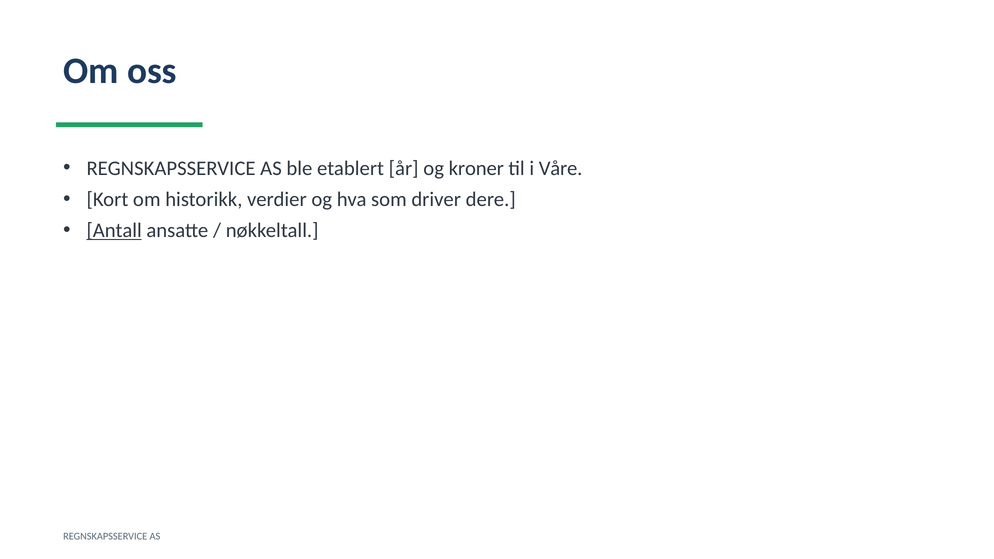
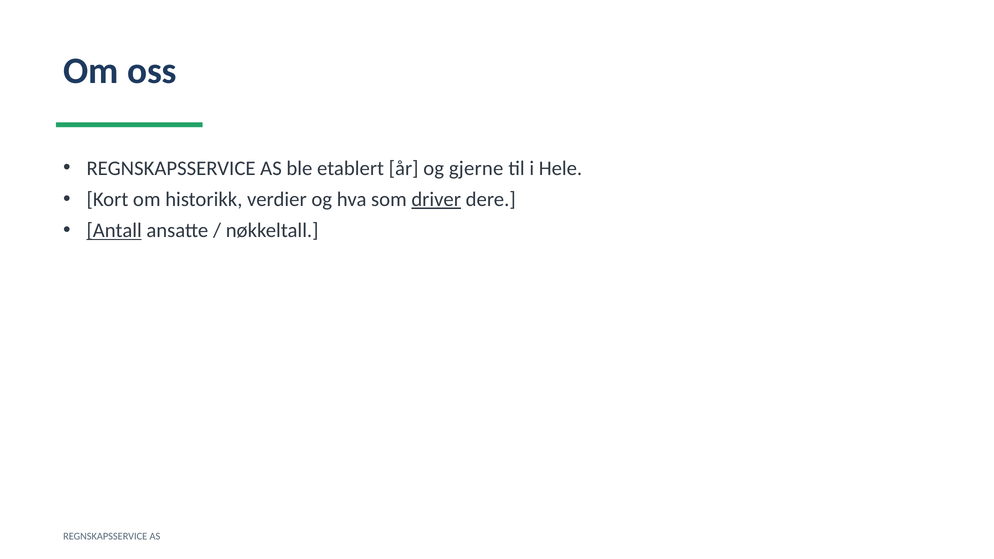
kroner: kroner -> gjerne (476, 168)
Våre: Våre -> Hele (560, 168)
driver underline: none -> present (436, 199)
